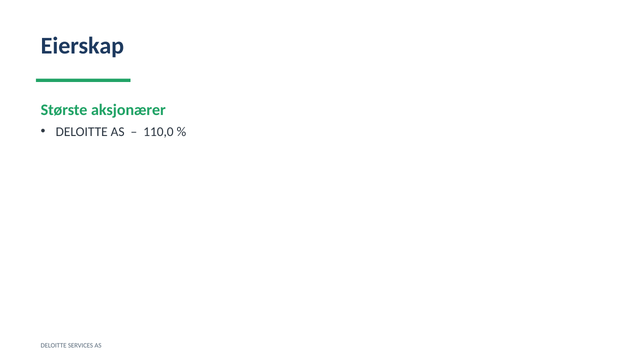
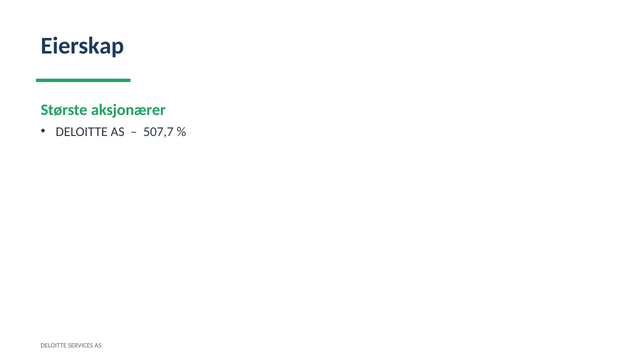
110,0: 110,0 -> 507,7 (158, 132)
